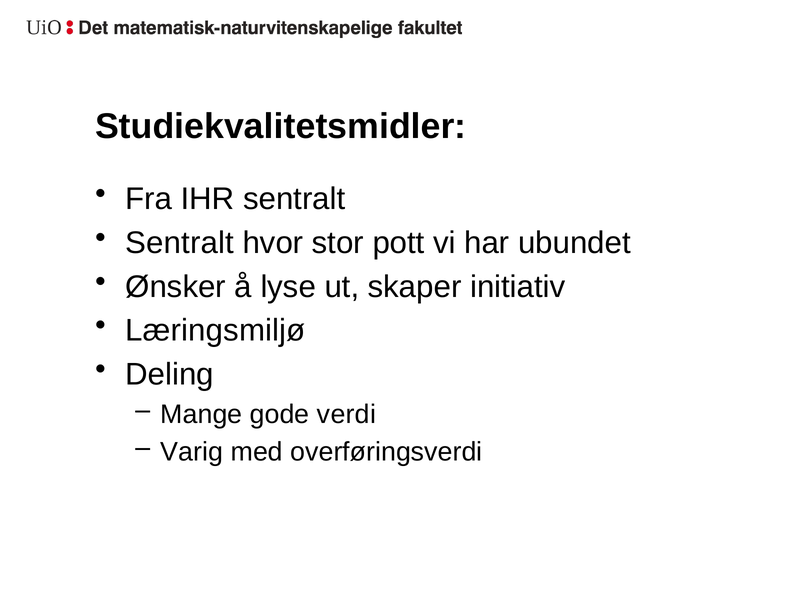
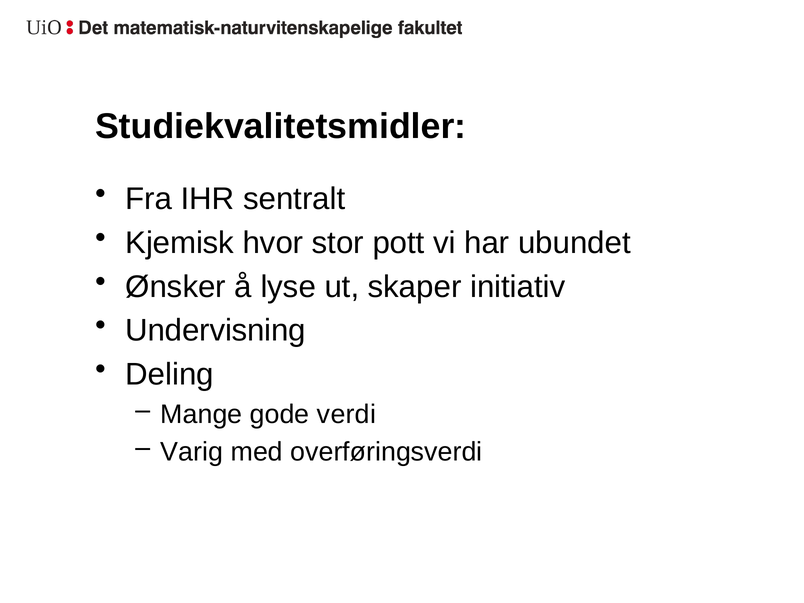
Sentralt: Sentralt -> Kjemisk (180, 243)
Læringsmiljø: Læringsmiljø -> Undervisning (216, 331)
